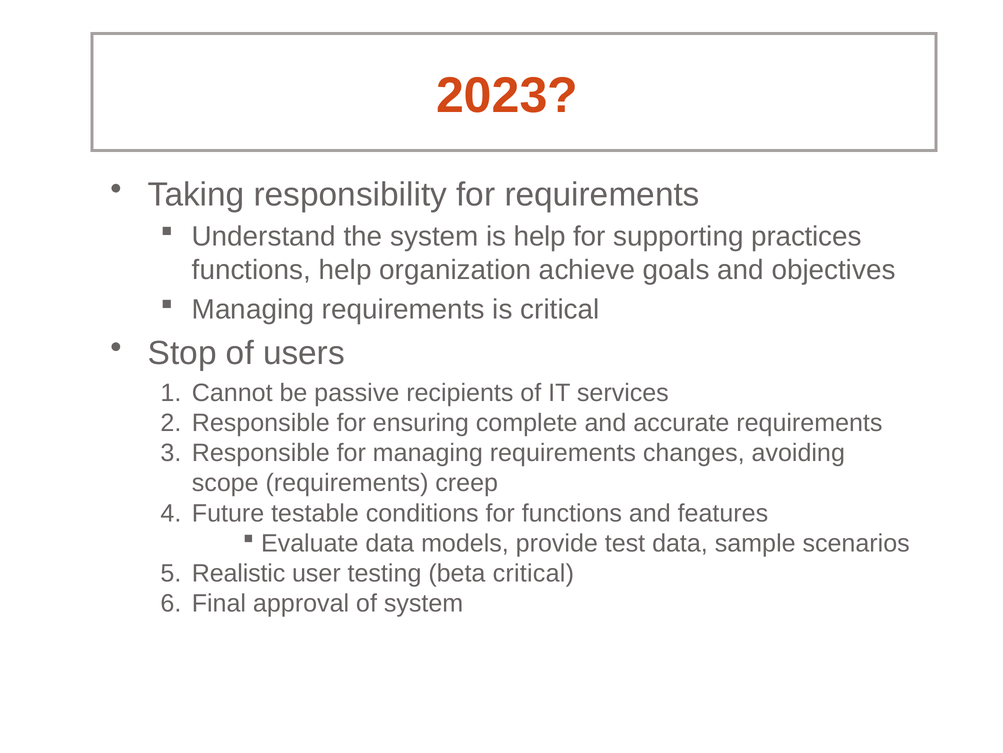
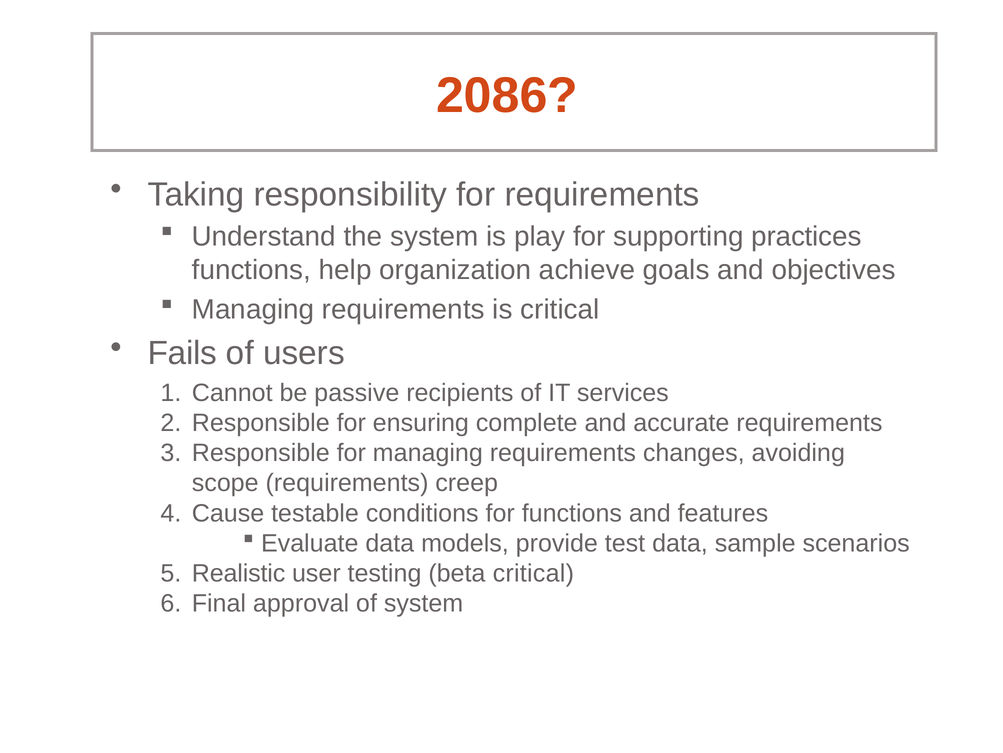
2023: 2023 -> 2086 (507, 95)
is help: help -> play (540, 237)
Stop: Stop -> Fails (182, 353)
Future: Future -> Cause (228, 513)
